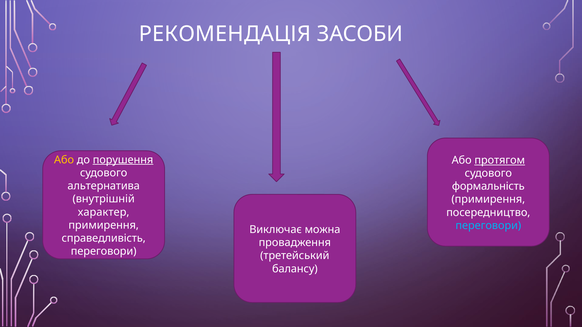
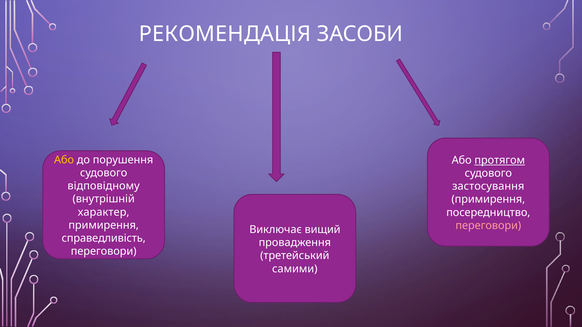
порушення underline: present -> none (123, 160)
альтернатива: альтернатива -> відповідному (104, 186)
формальність: формальність -> застосування (488, 187)
переговори colour: light blue -> pink (488, 226)
можна: можна -> вищий (323, 230)
балансу: балансу -> самими (295, 269)
